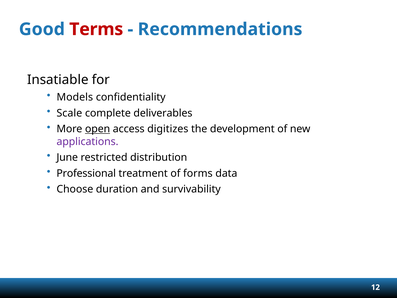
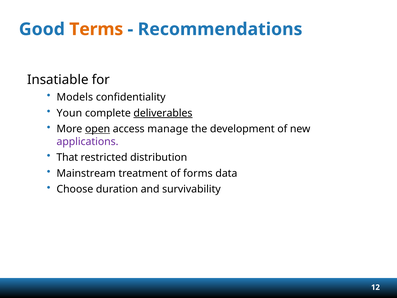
Terms colour: red -> orange (96, 29)
Scale: Scale -> Youn (69, 113)
deliverables underline: none -> present (163, 113)
digitizes: digitizes -> manage (168, 129)
June: June -> That (67, 157)
Professional: Professional -> Mainstream (86, 173)
